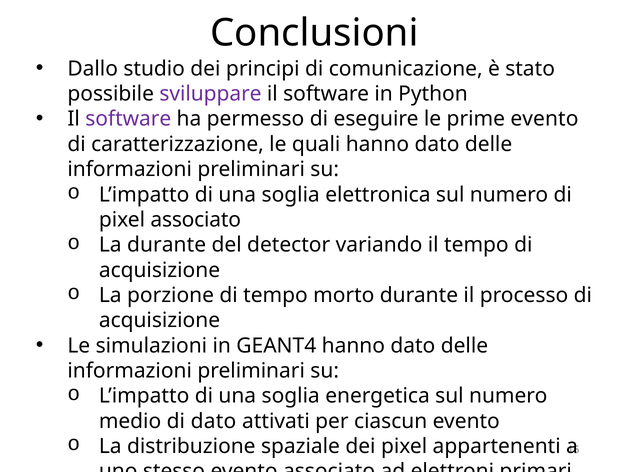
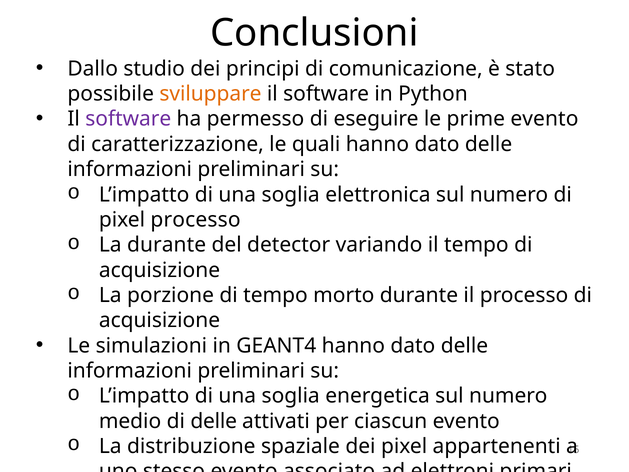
sviluppare colour: purple -> orange (211, 94)
pixel associato: associato -> processo (196, 220)
di dato: dato -> delle (214, 421)
